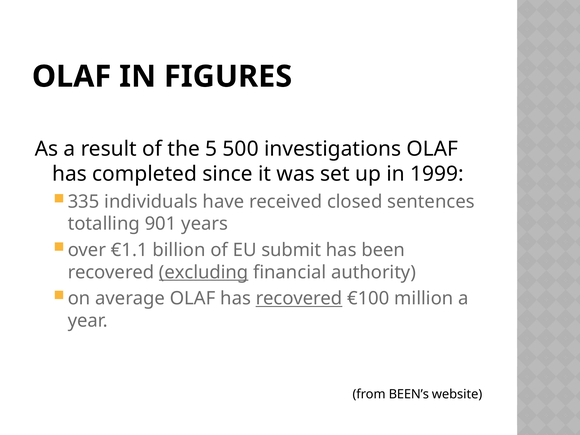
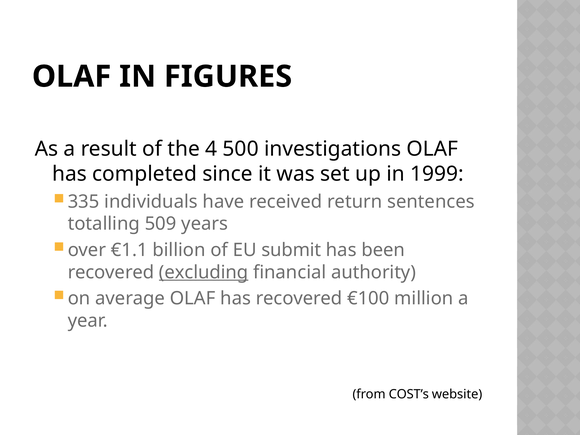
5: 5 -> 4 (211, 149)
closed: closed -> return (355, 202)
901: 901 -> 509 (161, 224)
recovered underline: present -> none (299, 298)
BEEN’s: BEEN’s -> COST’s (409, 394)
